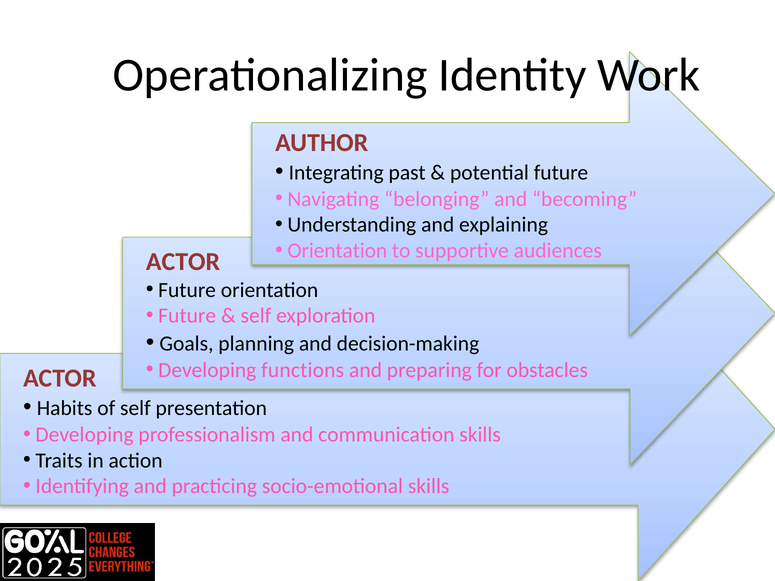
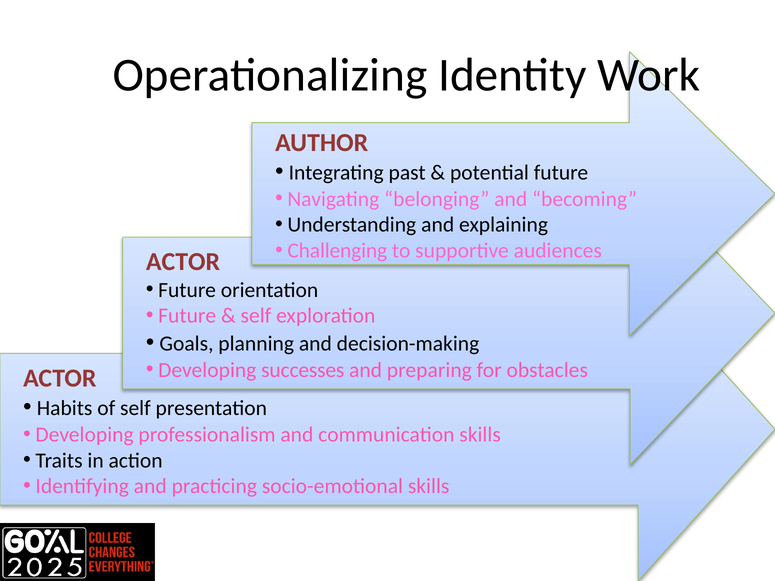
Orientation: Orientation -> Challenging (337, 251)
functions: functions -> successes (303, 370)
